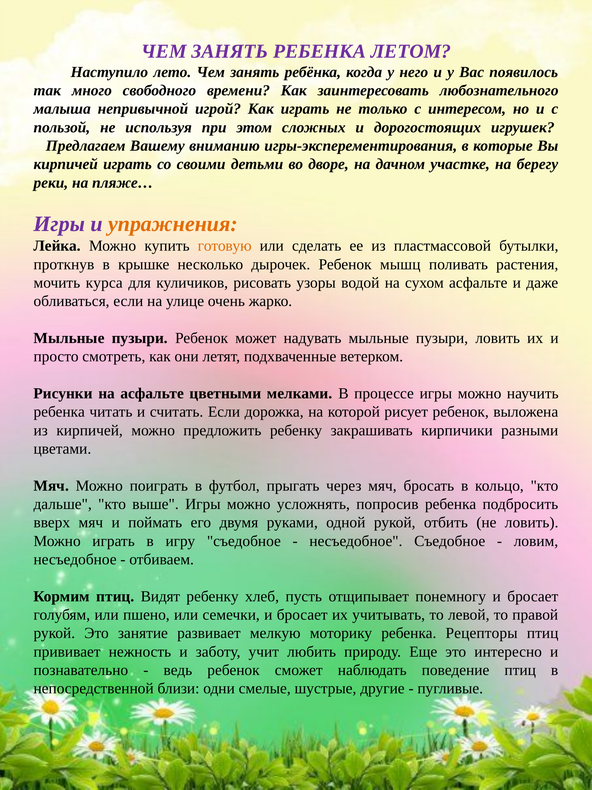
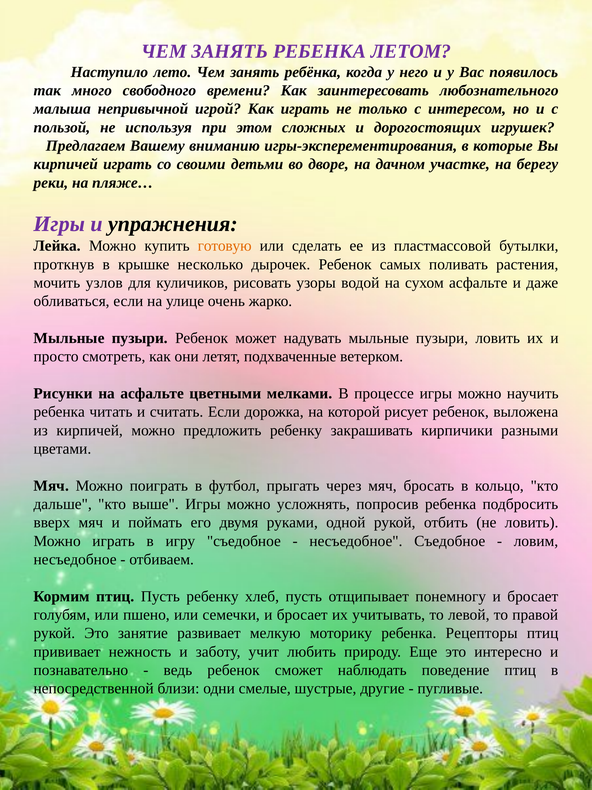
упражнения colour: orange -> black (173, 224)
мышц: мышц -> самых (400, 264)
курса: курса -> узлов (104, 283)
птиц Видят: Видят -> Пусть (160, 596)
